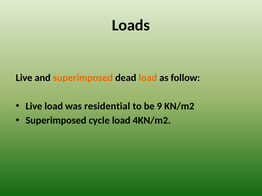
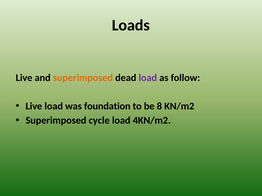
load colour: orange -> purple (148, 78)
residential: residential -> foundation (107, 106)
9: 9 -> 8 (159, 106)
